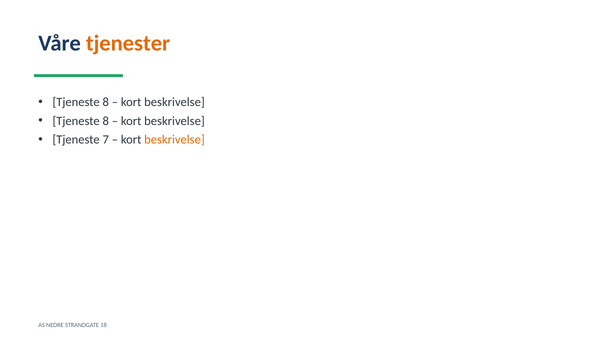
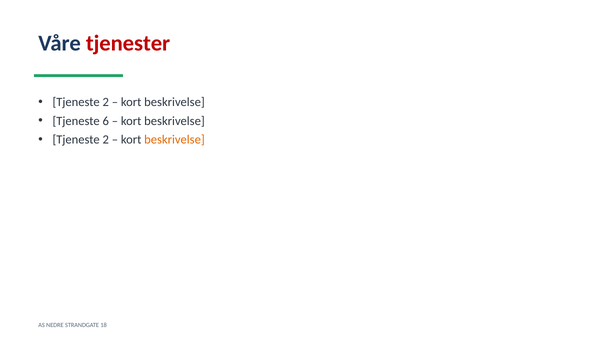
tjenester colour: orange -> red (128, 43)
8: 8 -> 2 (106, 102)
8: 8 -> 6 (106, 121)
7: 7 -> 2 (106, 140)
